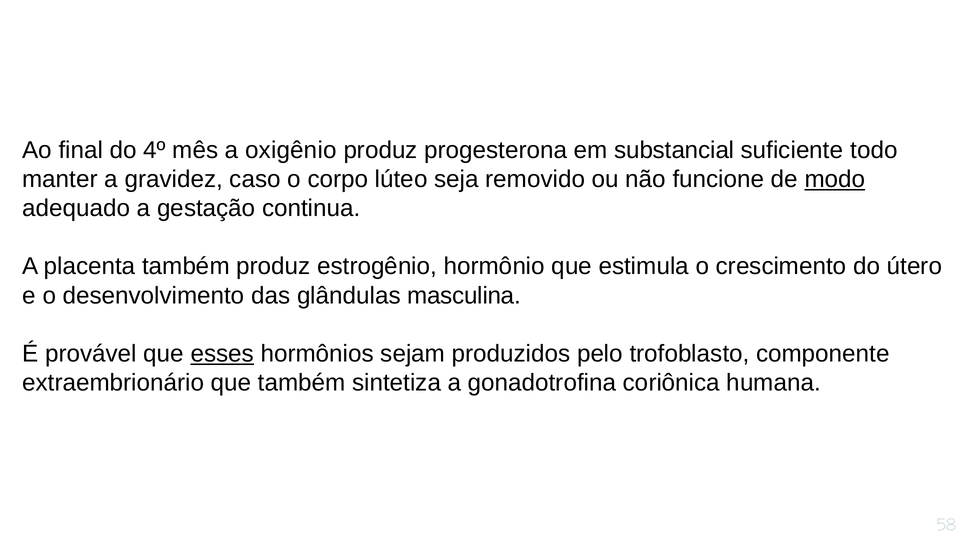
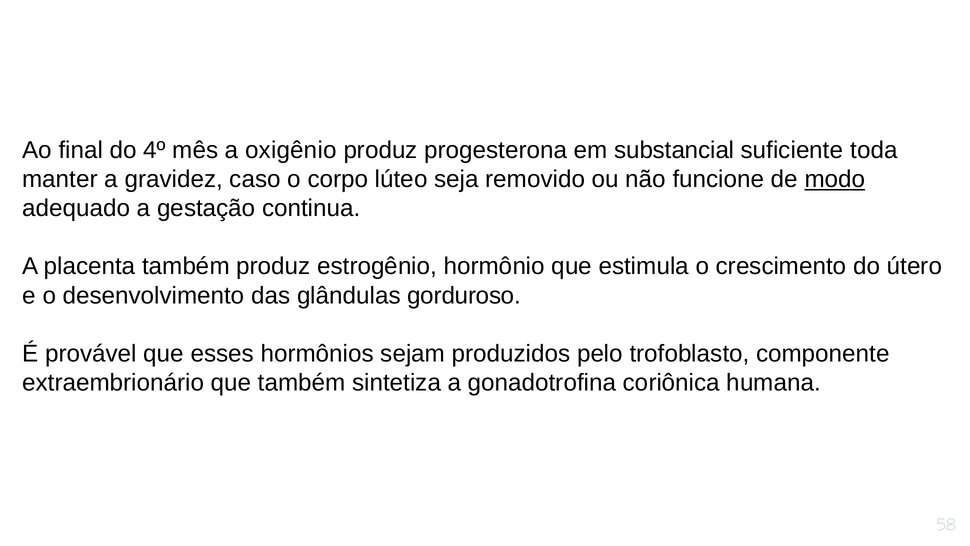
todo: todo -> toda (874, 150)
masculina: masculina -> gorduroso (464, 295)
esses underline: present -> none (222, 354)
